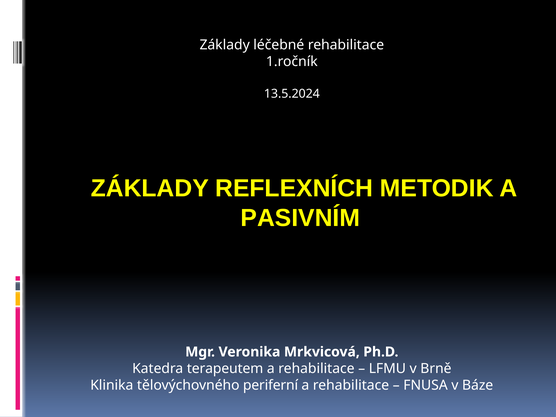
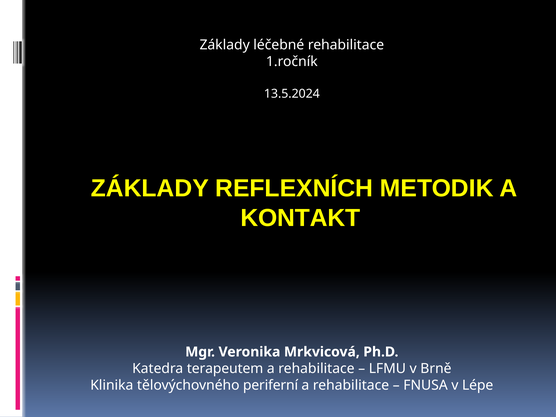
PASIVNÍM: PASIVNÍM -> KONTAKT (300, 218)
Báze: Báze -> Lépe (478, 385)
